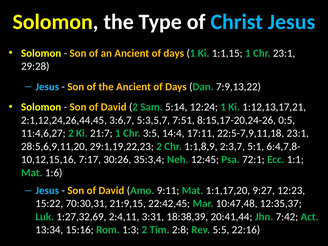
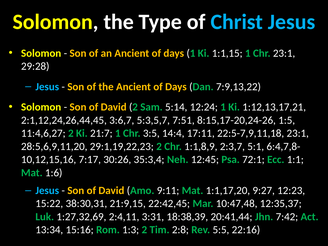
0:5: 0:5 -> 1:5 (287, 120)
70:30,31: 70:30,31 -> 38:30,31 (86, 204)
